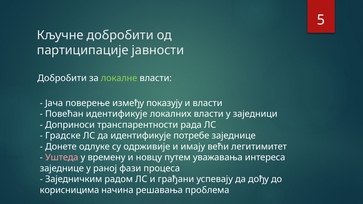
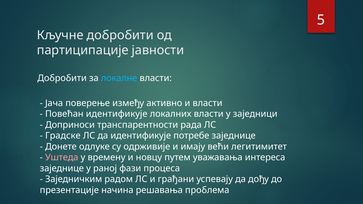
локалне colour: light green -> light blue (119, 78)
показују: показују -> активно (164, 103)
корисницима: корисницима -> презентације (69, 190)
